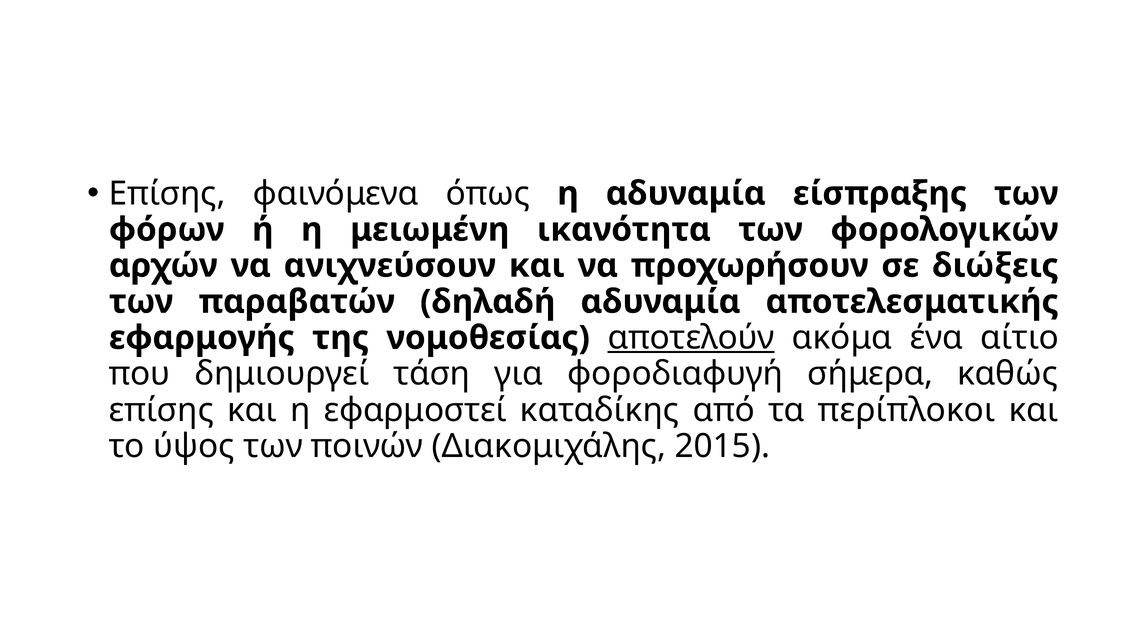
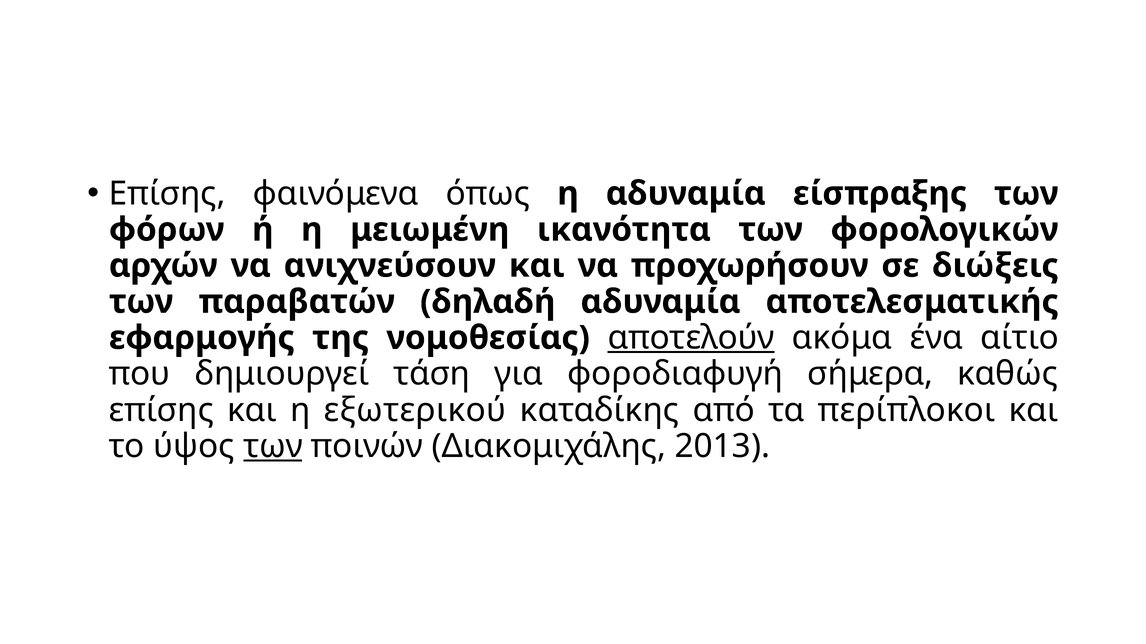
εφαρμοστεί: εφαρμοστεί -> εξωτερικού (415, 410)
των underline: none -> present (273, 446)
2015: 2015 -> 2013 (722, 446)
